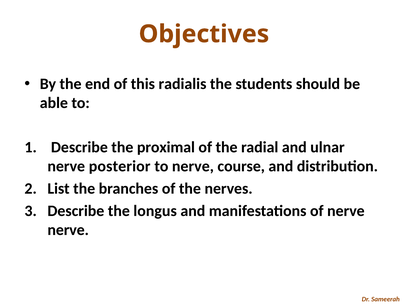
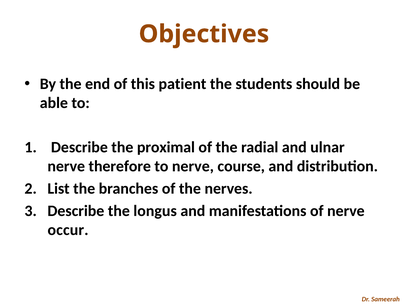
radialis: radialis -> patient (182, 84)
posterior: posterior -> therefore (120, 166)
nerve: nerve -> occur (68, 230)
